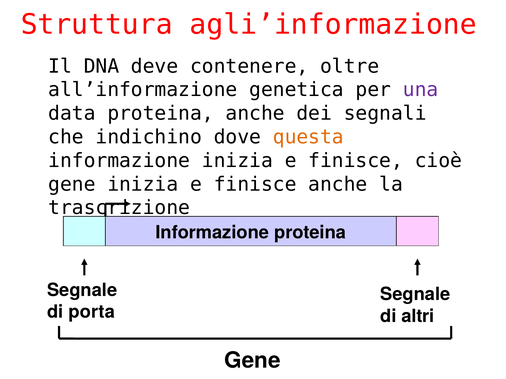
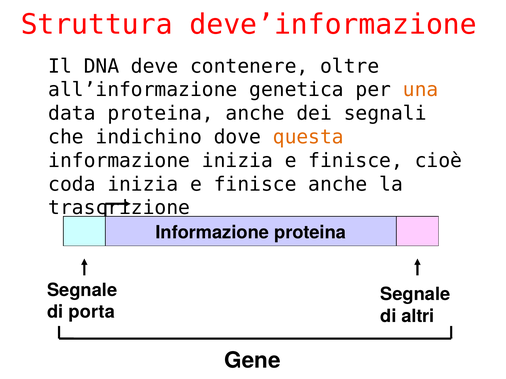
agli’informazione: agli’informazione -> deve’informazione (333, 25)
una colour: purple -> orange (421, 90)
gene: gene -> coda (72, 184)
